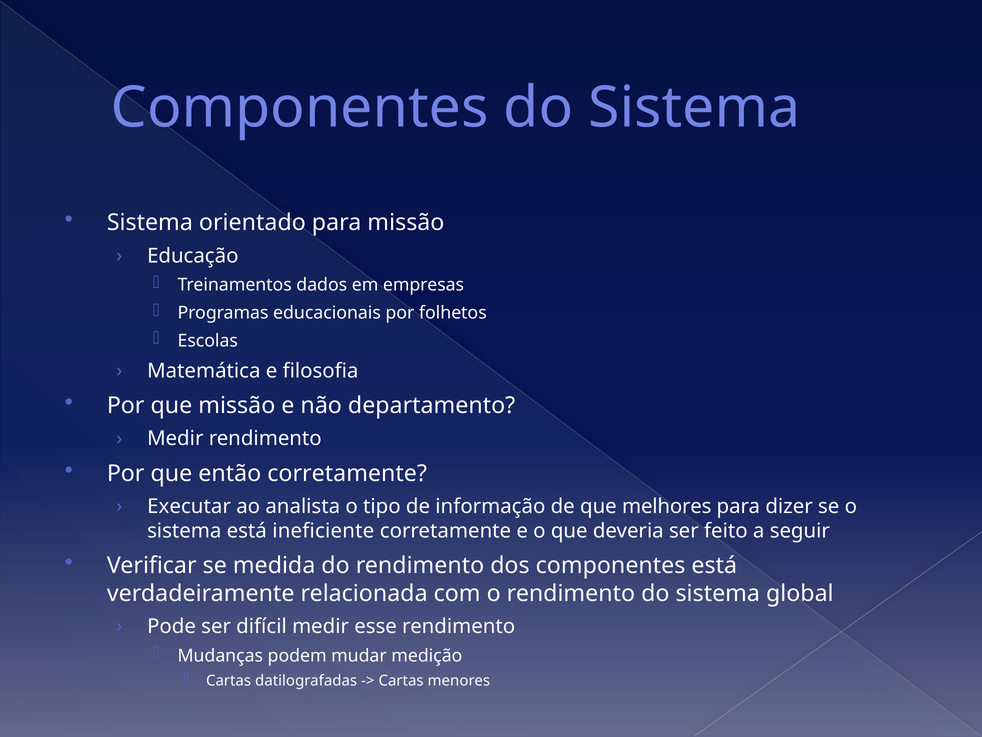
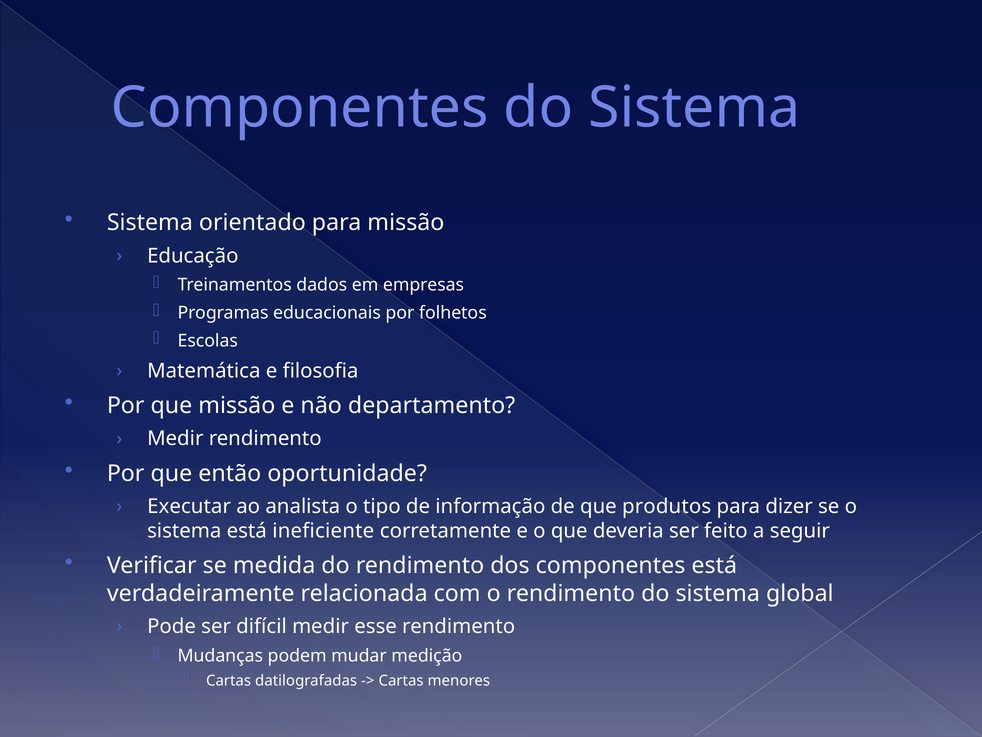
então corretamente: corretamente -> oportunidade (347, 473)
melhores: melhores -> produtos (667, 506)
